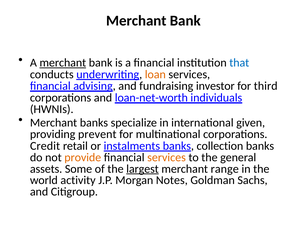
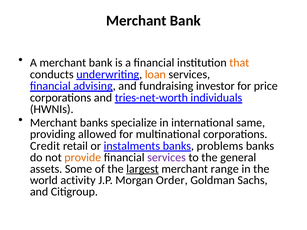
merchant underline: present -> none (63, 63)
that colour: blue -> orange (239, 63)
third: third -> price (266, 86)
loan-net-worth: loan-net-worth -> tries-net-worth (151, 98)
given: given -> same (251, 123)
prevent: prevent -> allowed (97, 134)
collection: collection -> problems (220, 146)
services colour: orange -> purple (167, 158)
Notes: Notes -> Order (172, 180)
